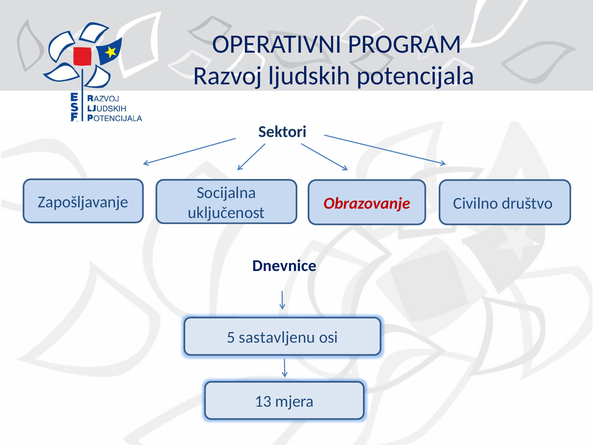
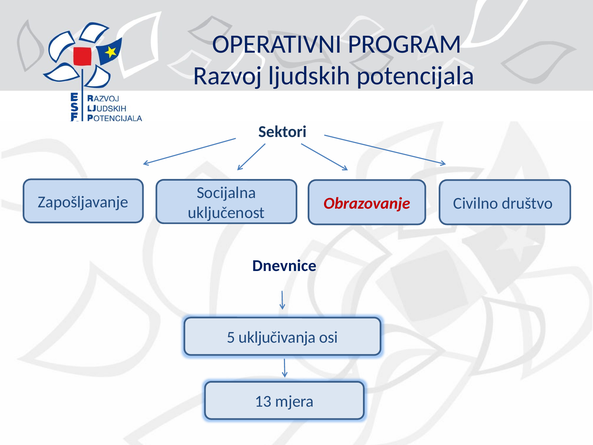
sastavljenu: sastavljenu -> uključivanja (277, 337)
